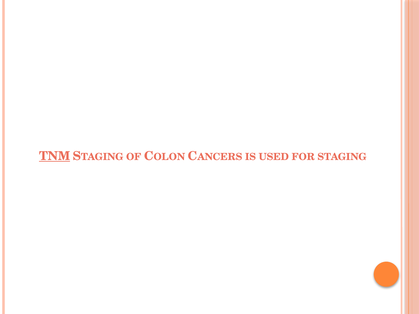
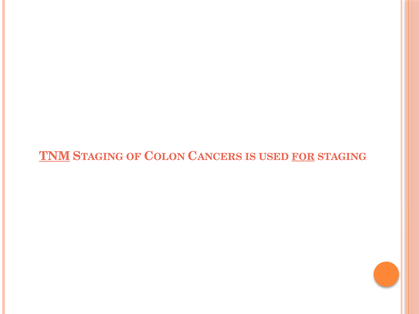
FOR underline: none -> present (303, 157)
